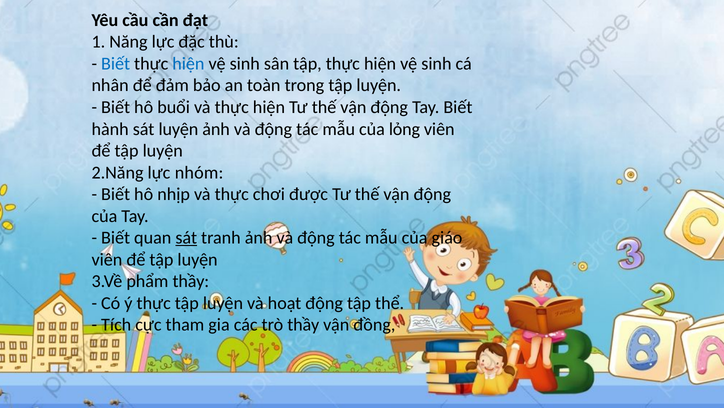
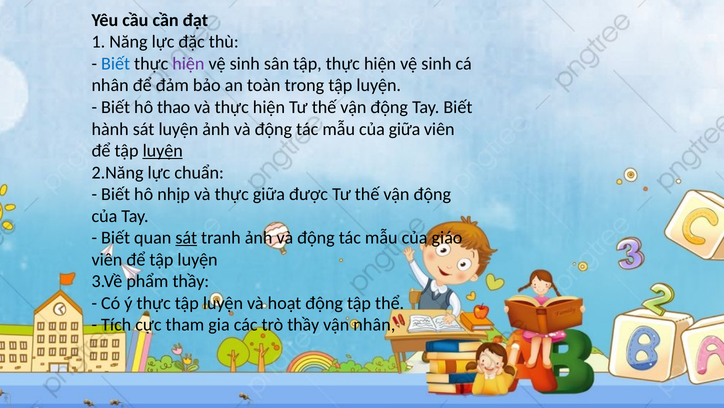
hiện colour: blue -> purple (188, 64)
buổi: buổi -> thao (174, 107)
của lỏng: lỏng -> giữa (404, 129)
luyện underline: none -> present (163, 151)
nhóm: nhóm -> chuẩn (199, 172)
thực chơi: chơi -> giữa (269, 194)
vận đồng: đồng -> nhân (374, 324)
